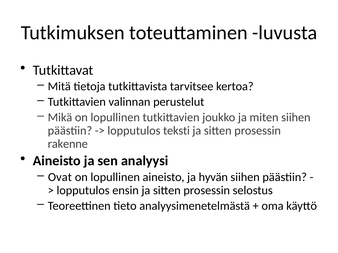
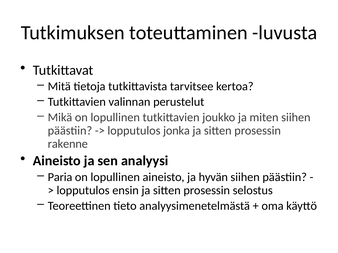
teksti: teksti -> jonka (176, 131)
Ovat: Ovat -> Paria (60, 177)
